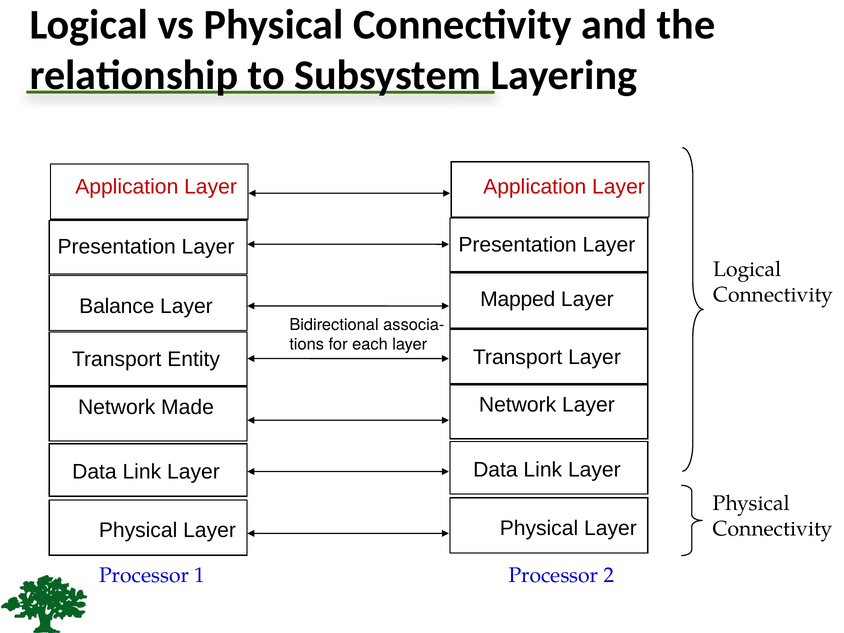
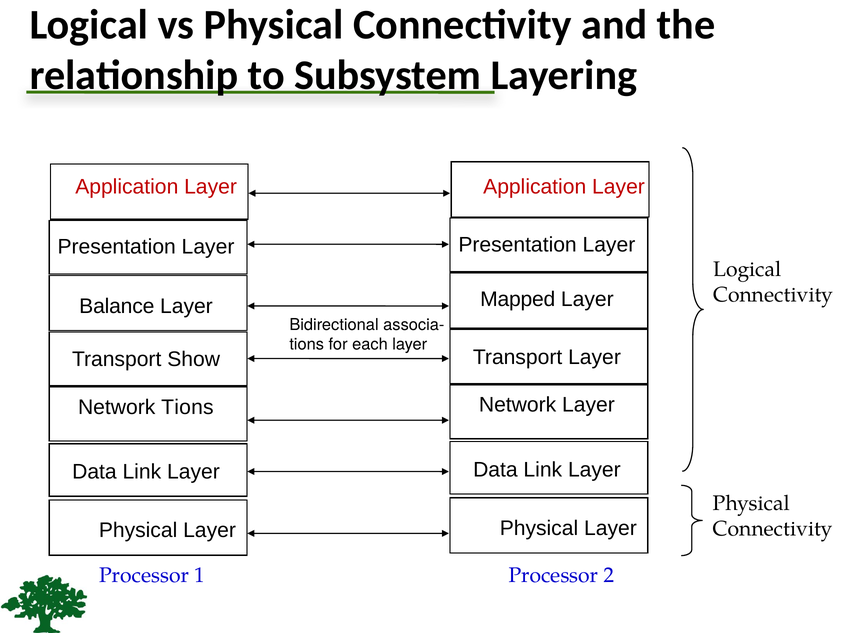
Entity: Entity -> Show (194, 359)
Network Made: Made -> Tions (187, 407)
